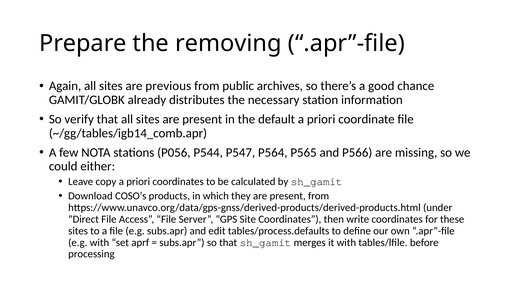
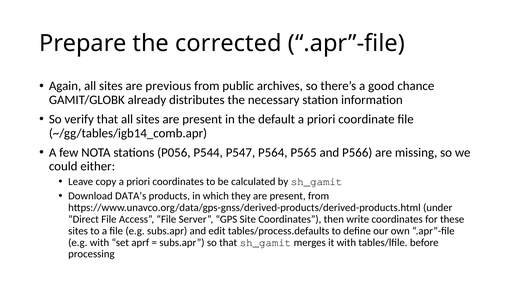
removing: removing -> corrected (228, 43)
COSO’s: COSO’s -> DATA’s (131, 196)
